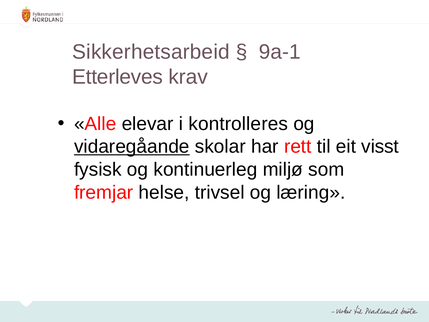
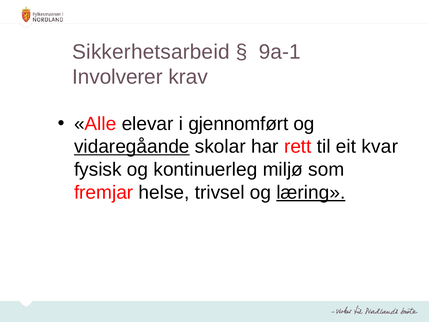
Etterleves: Etterleves -> Involverer (117, 77)
kontrolleres: kontrolleres -> gjennomført (238, 124)
visst: visst -> kvar (380, 147)
læring underline: none -> present (311, 192)
